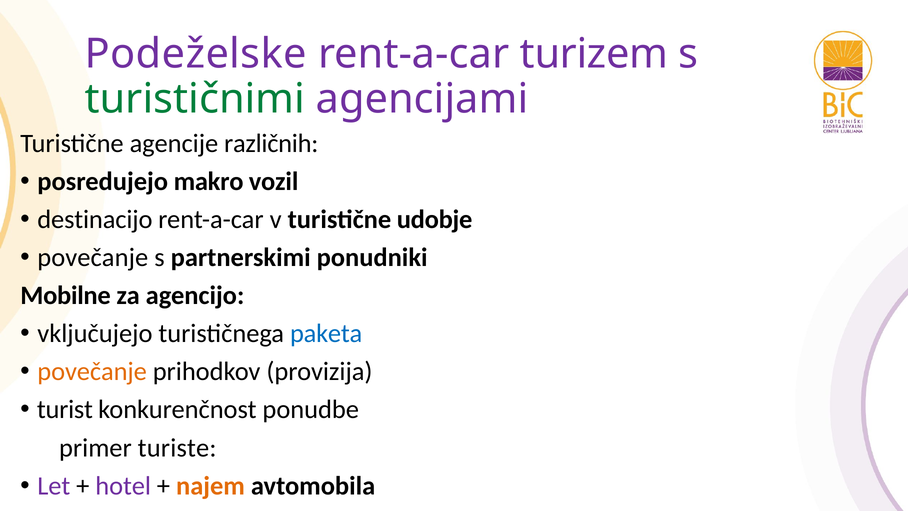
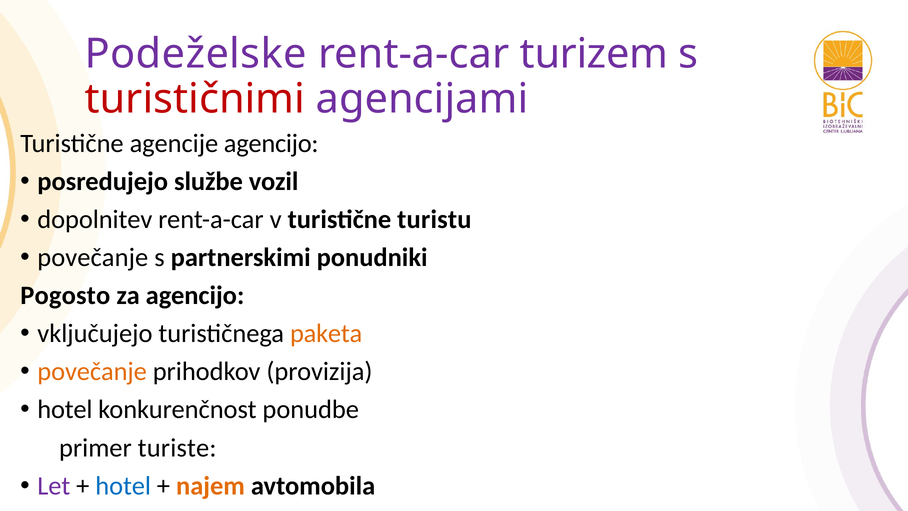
turističnimi colour: green -> red (195, 99)
agencije različnih: različnih -> agencijo (271, 143)
makro: makro -> službe (208, 181)
destinacijo: destinacijo -> dopolnitev (95, 219)
udobje: udobje -> turistu (434, 219)
Mobilne: Mobilne -> Pogosto (65, 295)
paketa colour: blue -> orange (326, 333)
turist: turist -> hotel (65, 410)
hotel colour: purple -> blue (123, 486)
